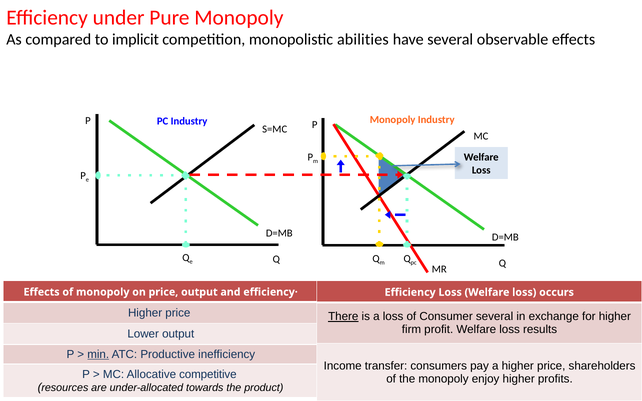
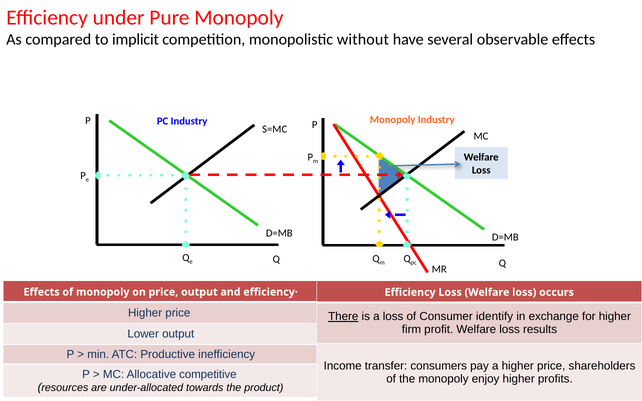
abilities: abilities -> without (363, 40)
Consumer several: several -> identify (495, 317)
min underline: present -> none (98, 355)
